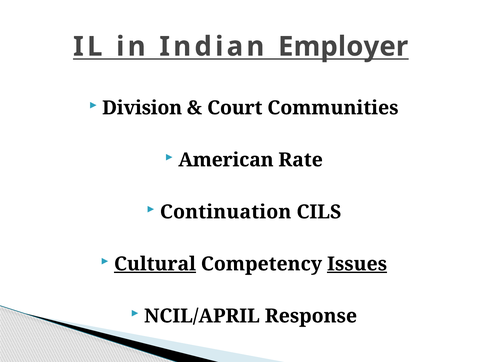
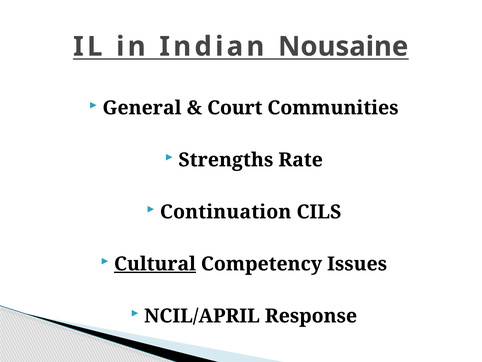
Employer: Employer -> Nousaine (343, 47)
Division: Division -> General (142, 108)
American: American -> Strengths (226, 160)
Issues underline: present -> none (357, 264)
